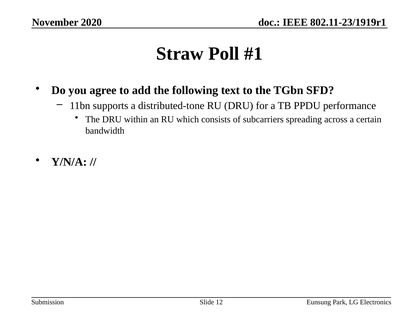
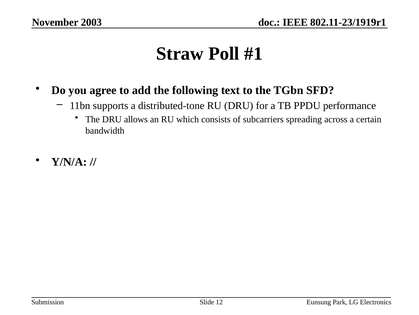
2020: 2020 -> 2003 (91, 22)
within: within -> allows (136, 119)
